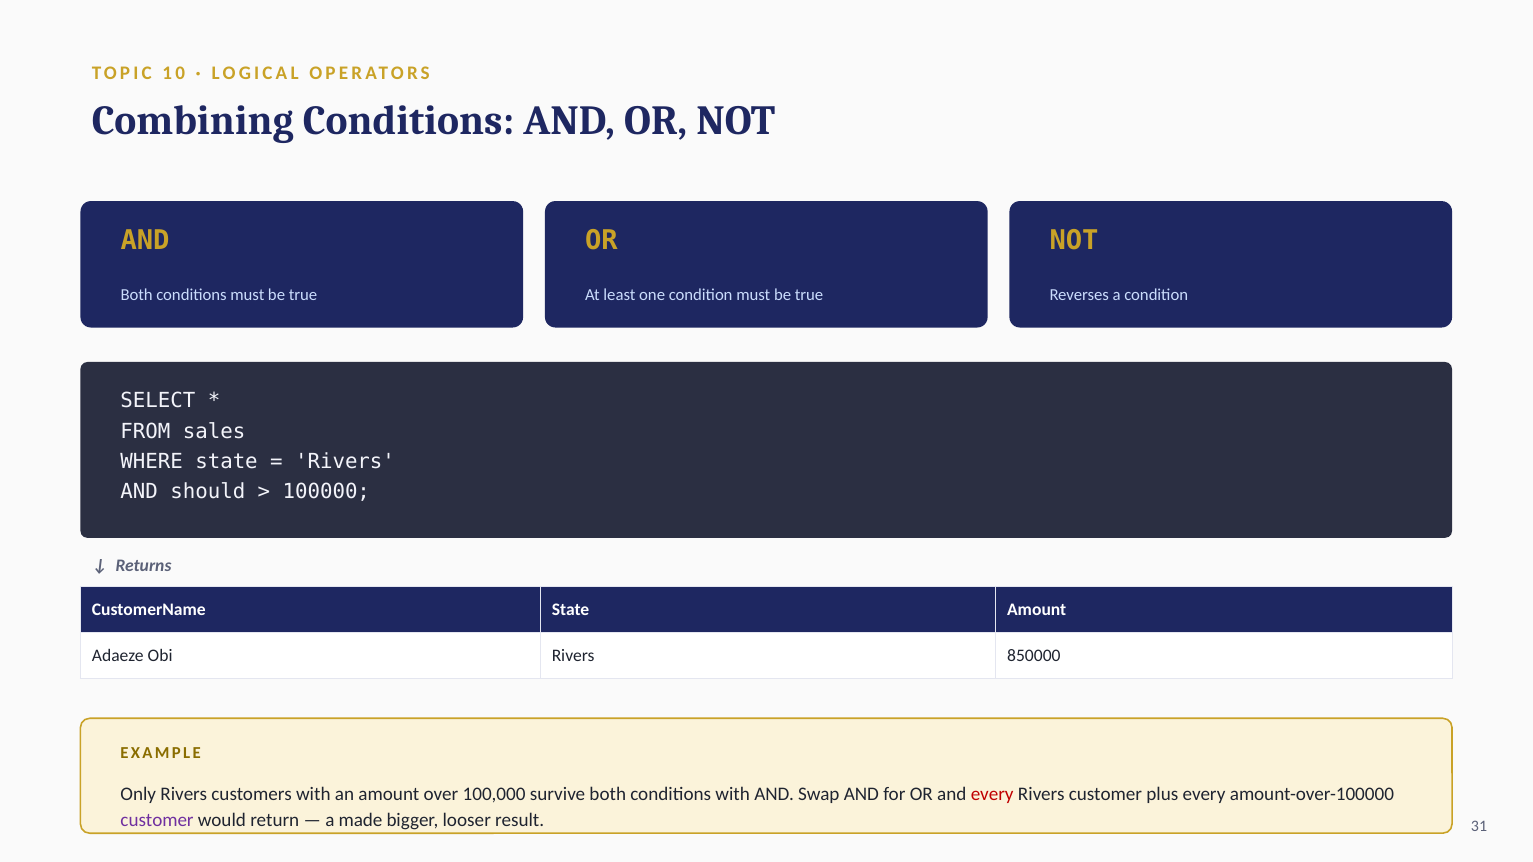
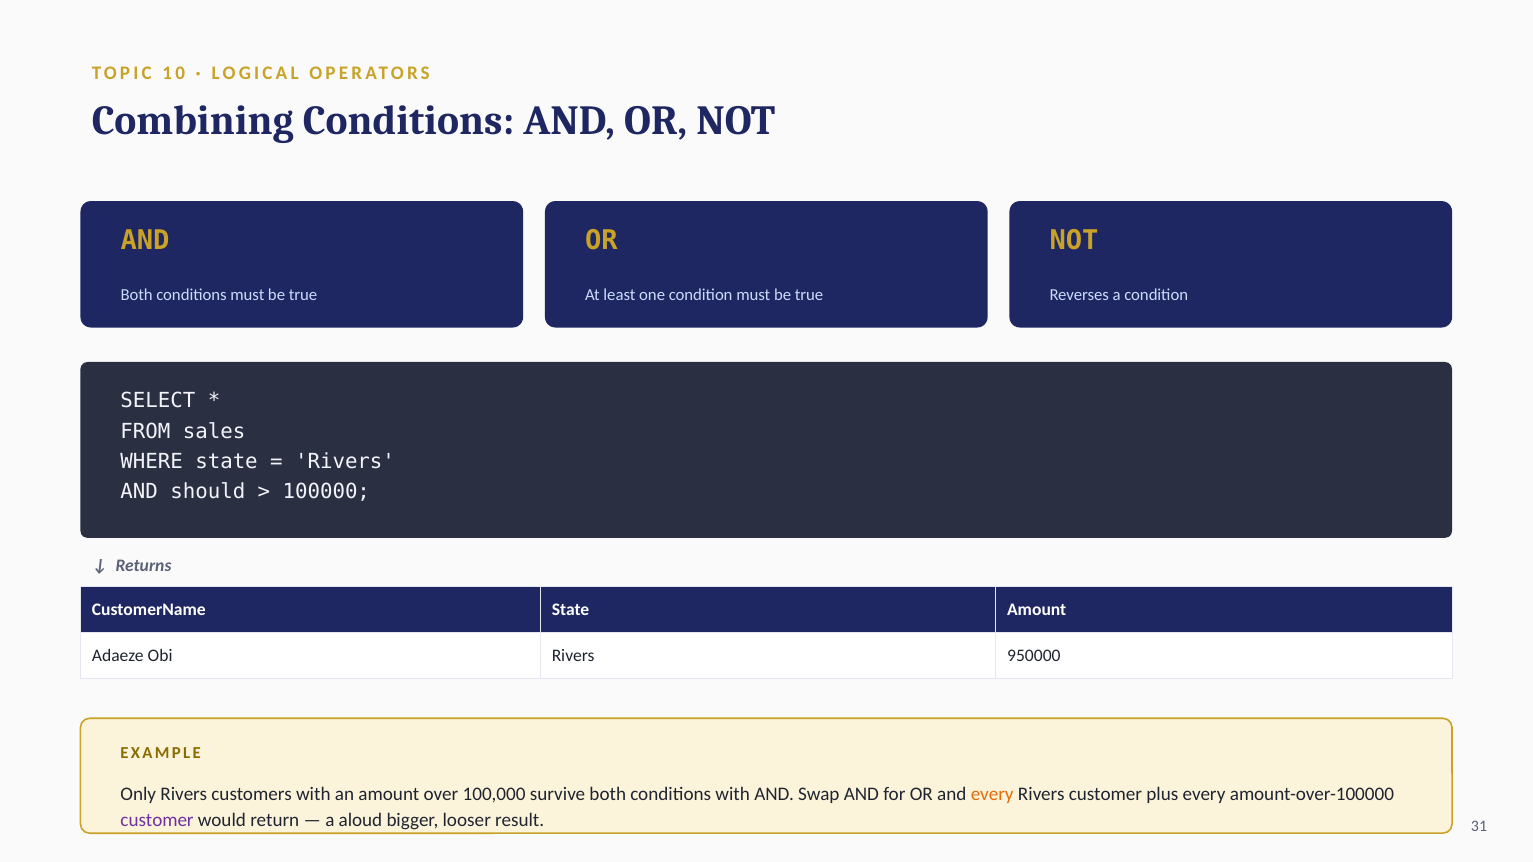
850000: 850000 -> 950000 (1034, 656)
every colour: red -> orange (992, 795)
made: made -> aloud (360, 820)
